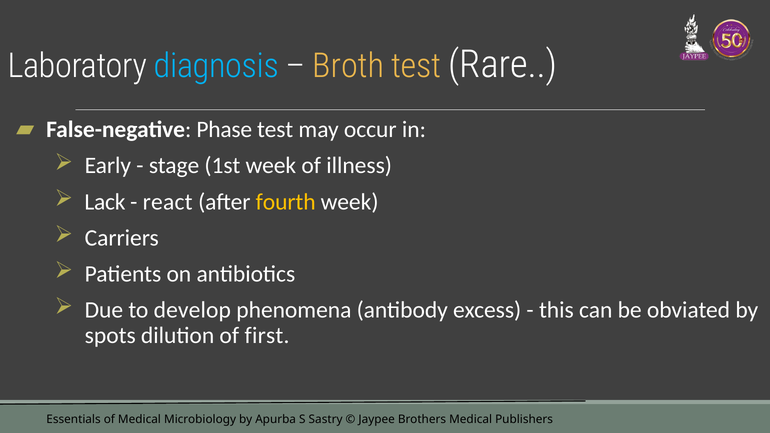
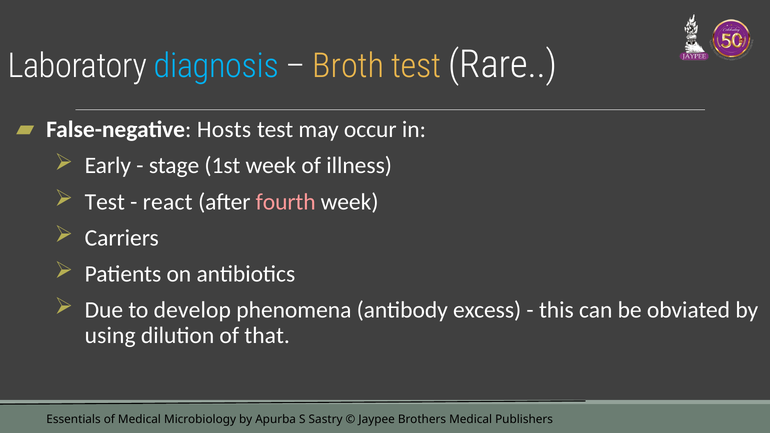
Phase: Phase -> Hosts (224, 130)
Lack: Lack -> Test (105, 202)
fourth colour: yellow -> pink (286, 202)
spots: spots -> using (110, 336)
first: first -> that (267, 336)
